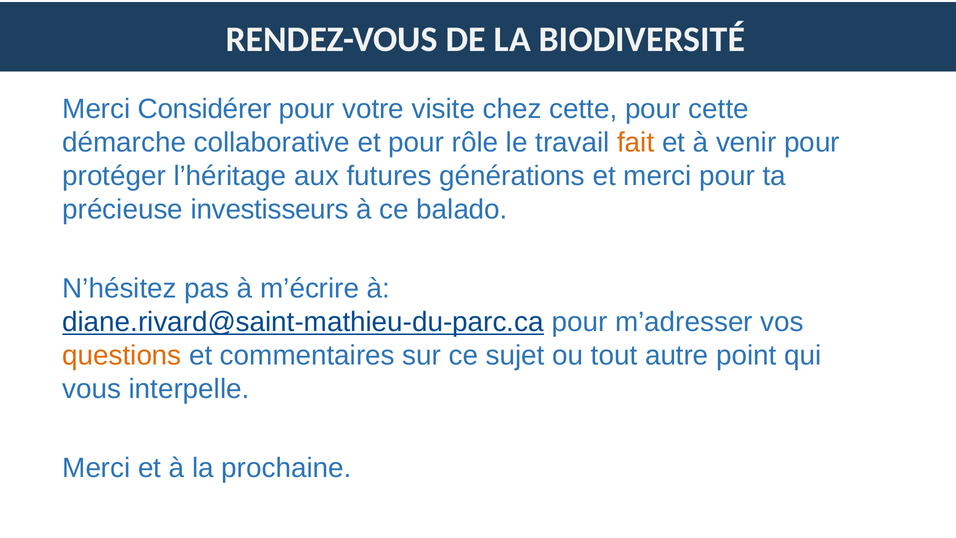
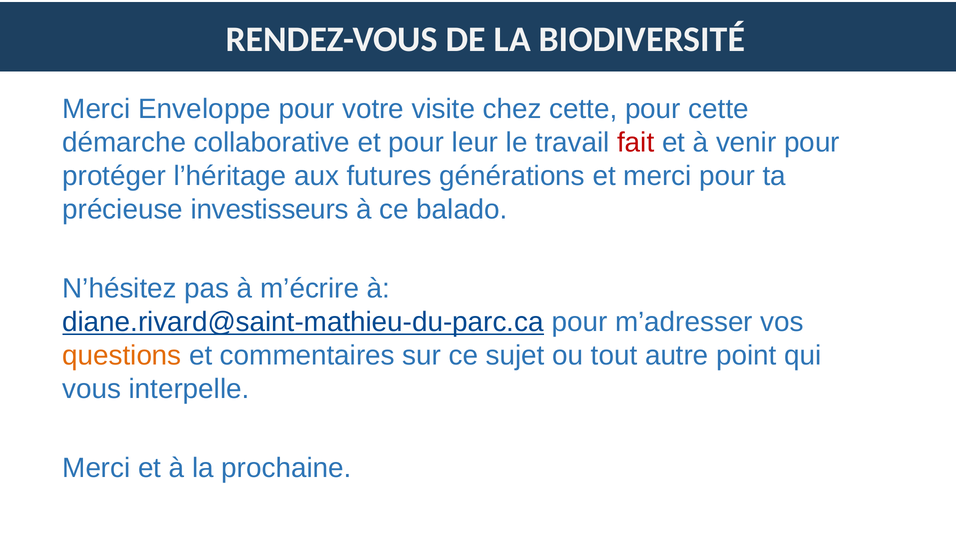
Considérer: Considérer -> Enveloppe (204, 109)
rôle: rôle -> leur (475, 143)
fait colour: orange -> red (636, 143)
